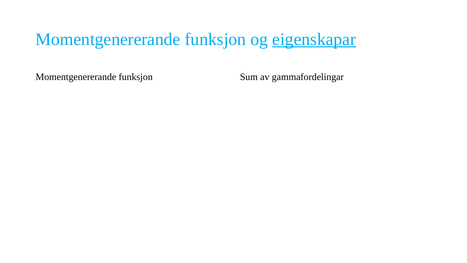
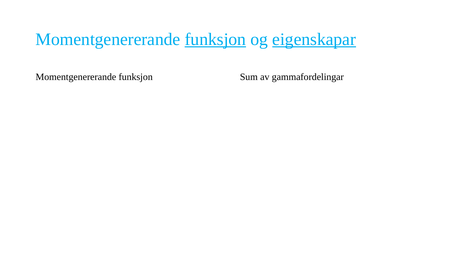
funksjon underline: none -> present (215, 39)
